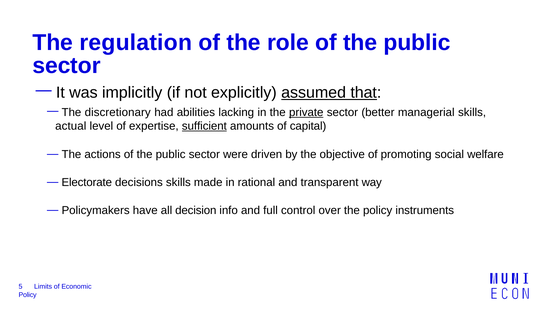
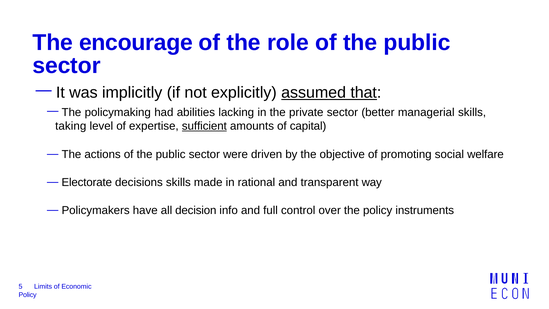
regulation: regulation -> encourage (136, 43)
discretionary: discretionary -> policymaking (118, 112)
private underline: present -> none (306, 112)
actual: actual -> taking (71, 126)
